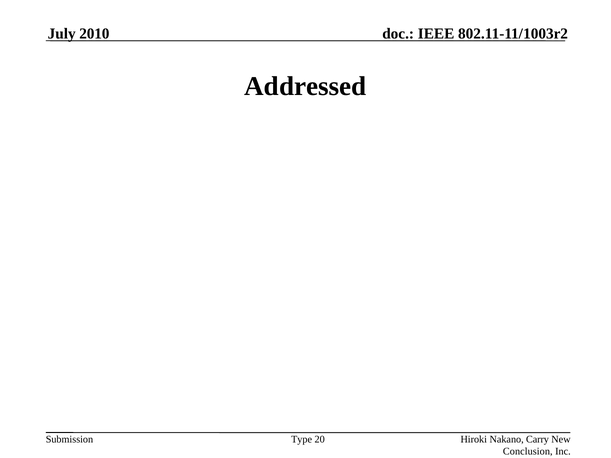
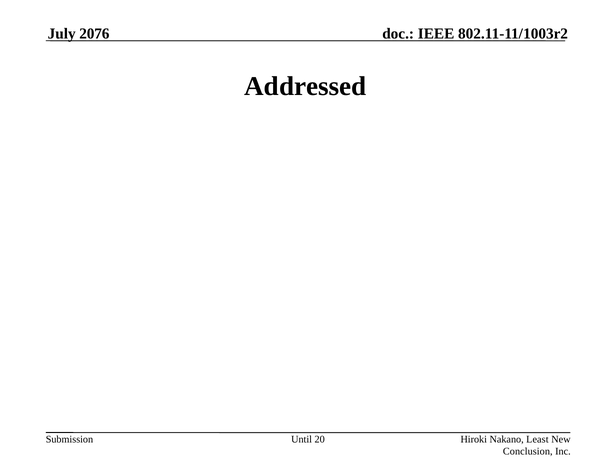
2010: 2010 -> 2076 (94, 34)
Type: Type -> Until (302, 439)
Carry: Carry -> Least (537, 439)
